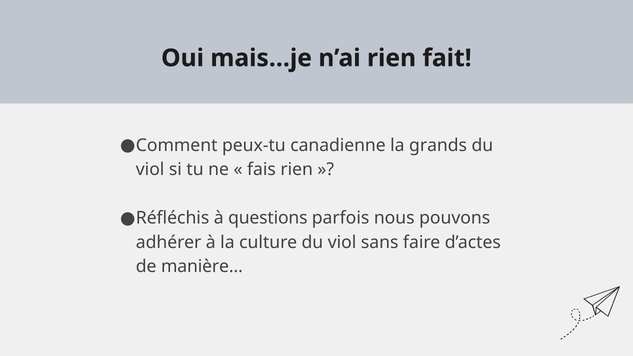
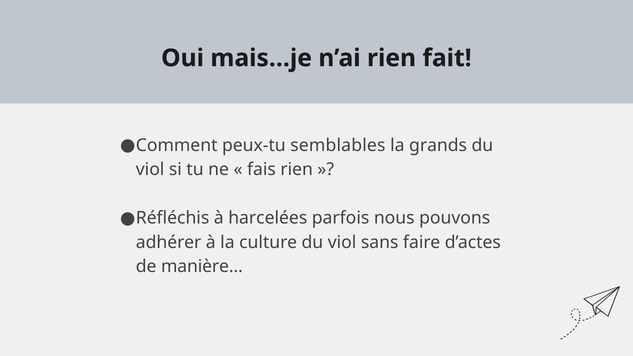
canadienne: canadienne -> semblables (338, 145)
questions: questions -> harcelées (268, 218)
